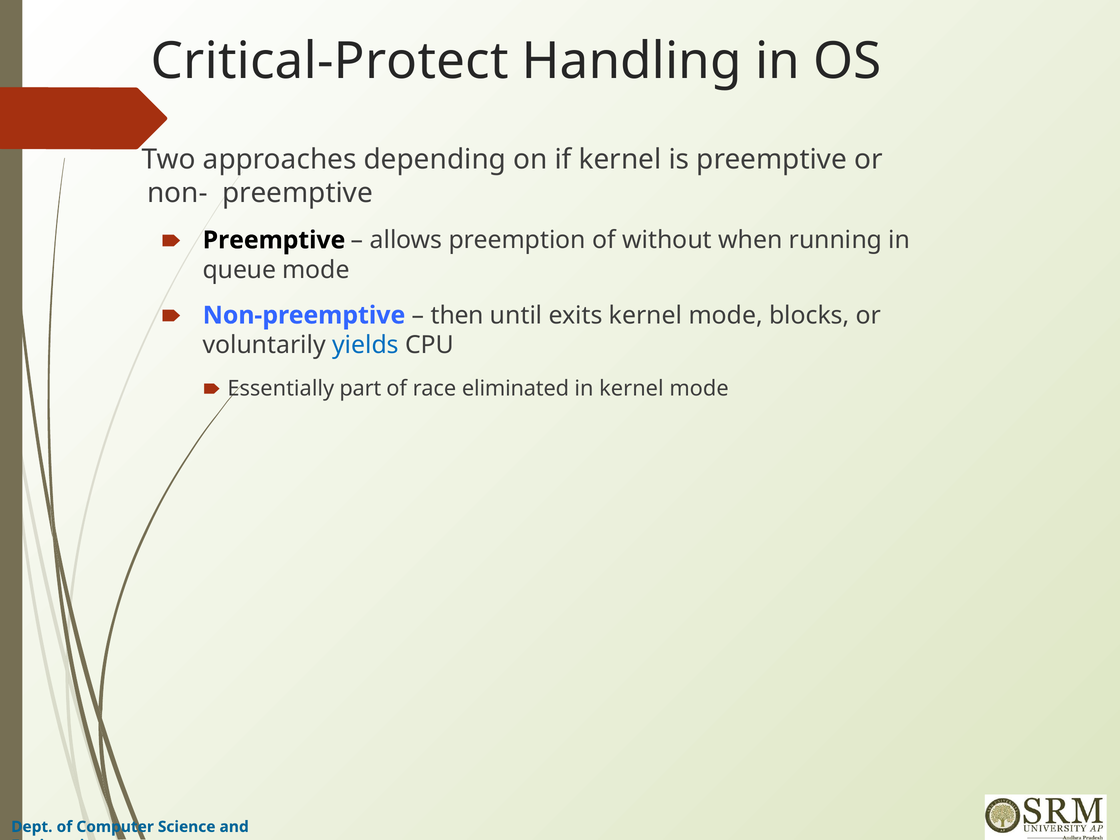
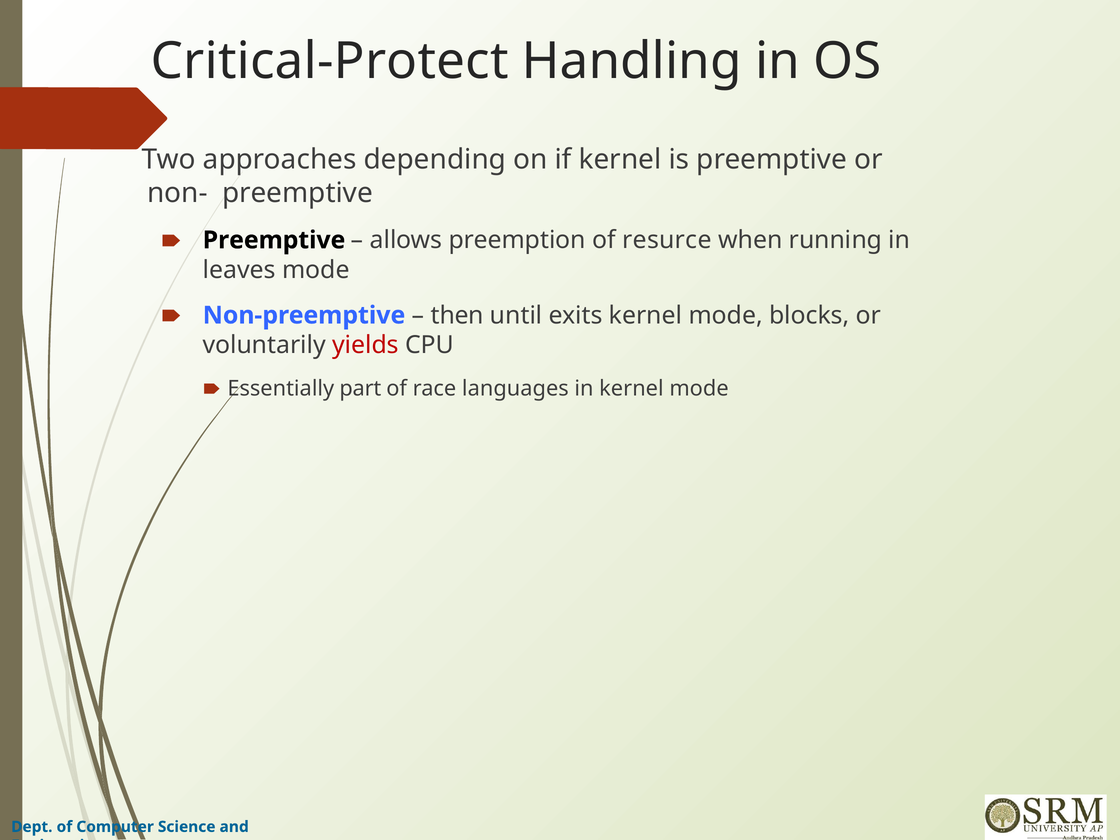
without: without -> resurce (667, 240)
queue: queue -> leaves (239, 270)
yields colour: blue -> red (366, 345)
eliminated: eliminated -> languages (515, 389)
